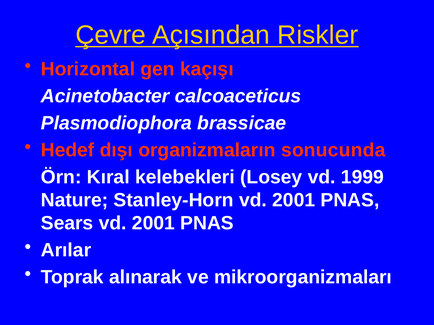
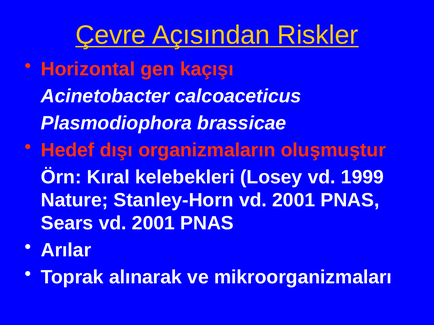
sonucunda: sonucunda -> oluşmuştur (333, 150)
